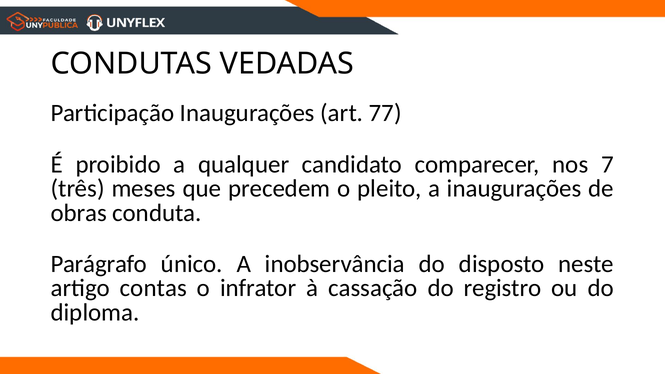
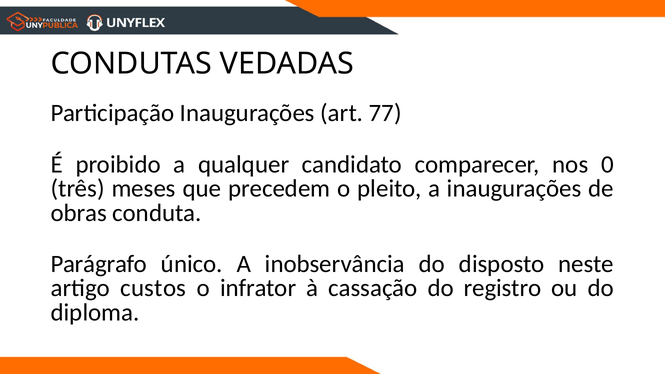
7: 7 -> 0 (607, 164)
contas: contas -> custos (153, 288)
